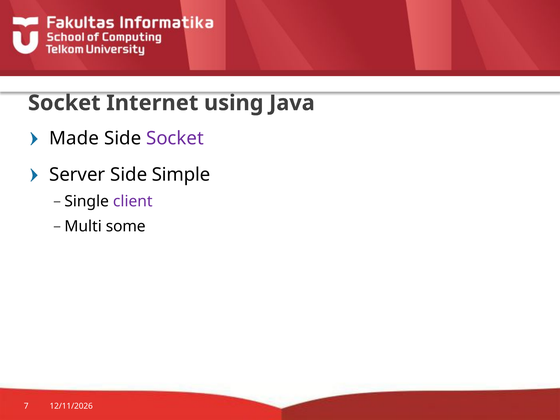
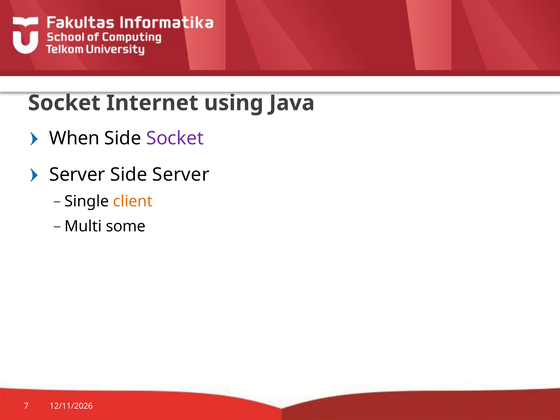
Made: Made -> When (74, 138)
Side Simple: Simple -> Server (181, 175)
client colour: purple -> orange (133, 201)
